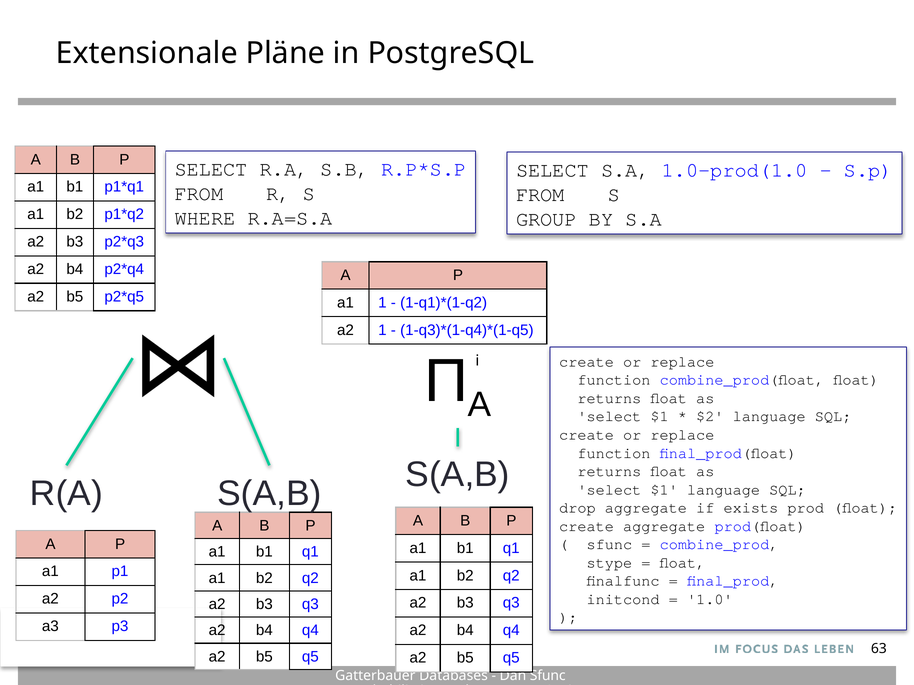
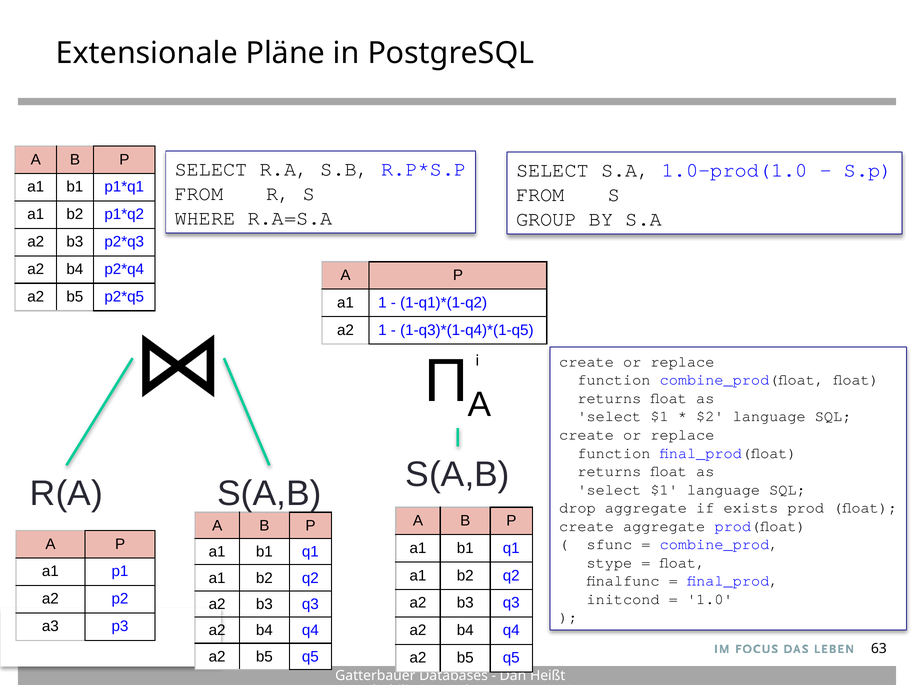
Dan Sfunc: Sfunc -> Heißt (548, 676)
